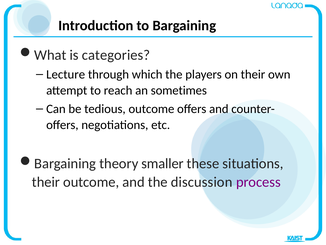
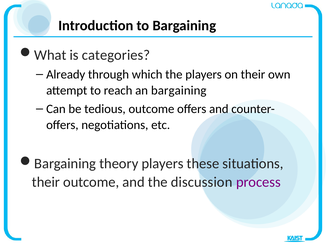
Lecture: Lecture -> Already (66, 74)
an sometimes: sometimes -> bargaining (179, 90)
theory smaller: smaller -> players (163, 163)
